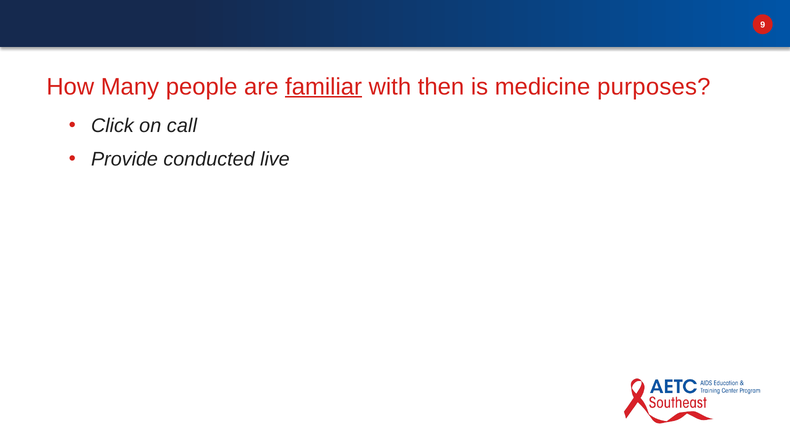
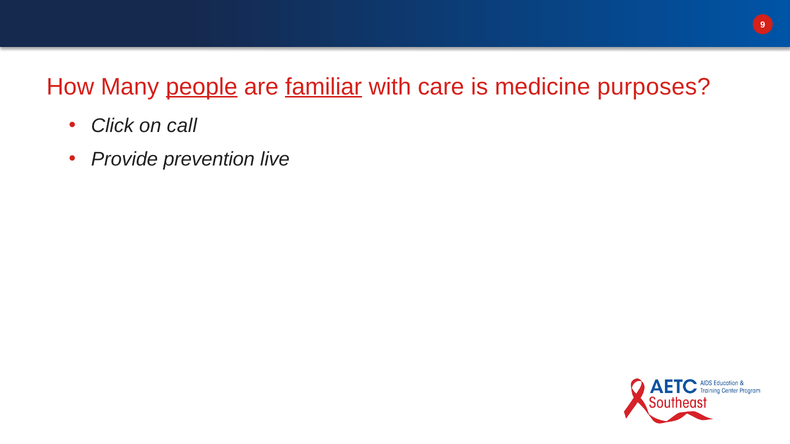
people underline: none -> present (202, 87)
then: then -> care (441, 87)
conducted: conducted -> prevention (209, 160)
